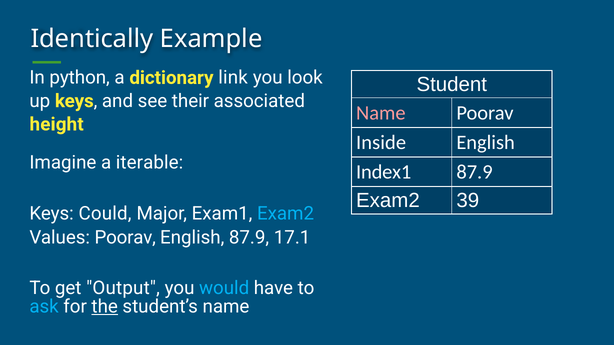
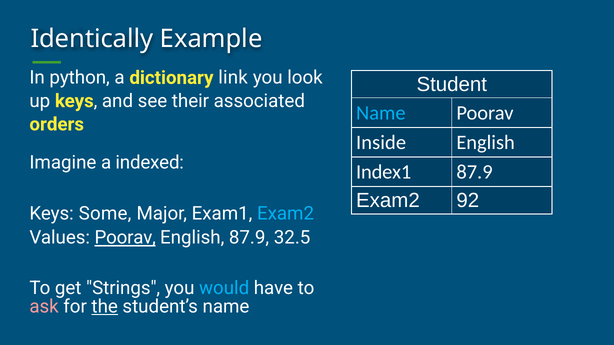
Name colour: pink -> light blue (381, 113)
height: height -> orders (57, 124)
iterable: iterable -> indexed (150, 163)
39: 39 -> 92 (468, 201)
Could: Could -> Some (105, 214)
Poorav underline: none -> present (125, 238)
17.1: 17.1 -> 32.5 (292, 238)
Output: Output -> Strings (123, 289)
ask colour: light blue -> pink (44, 307)
